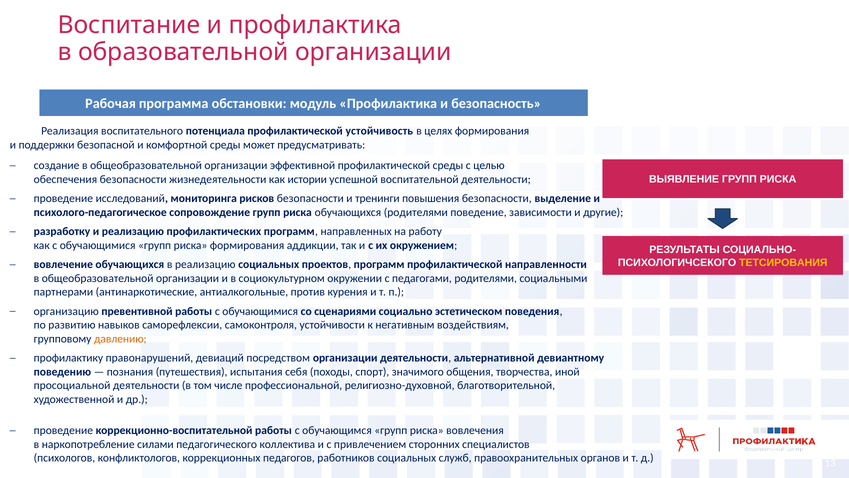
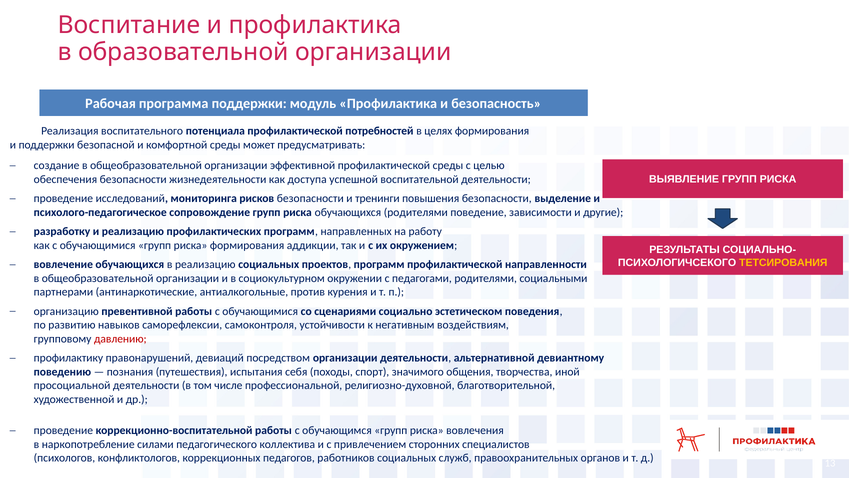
программа обстановки: обстановки -> поддержки (249, 104)
устойчивость: устойчивость -> потребностей (379, 131)
истории: истории -> доступа (307, 179)
давлению colour: orange -> red (120, 339)
